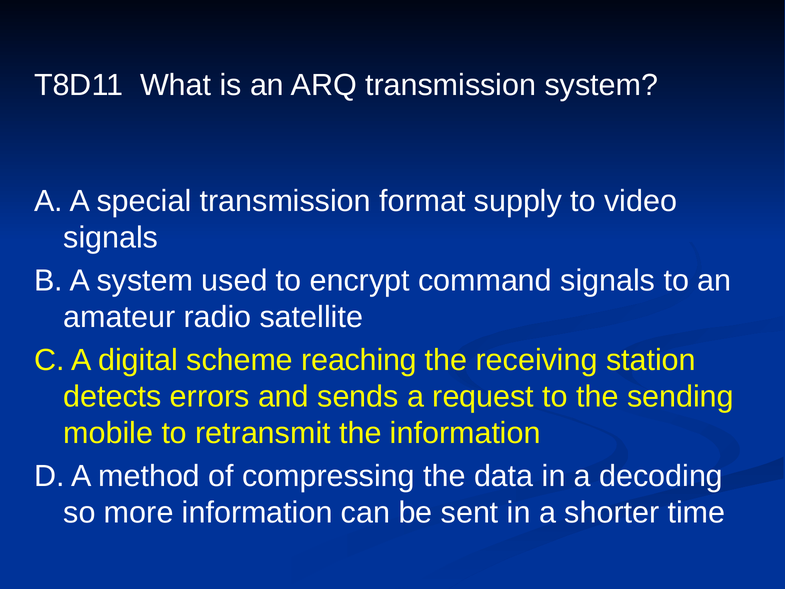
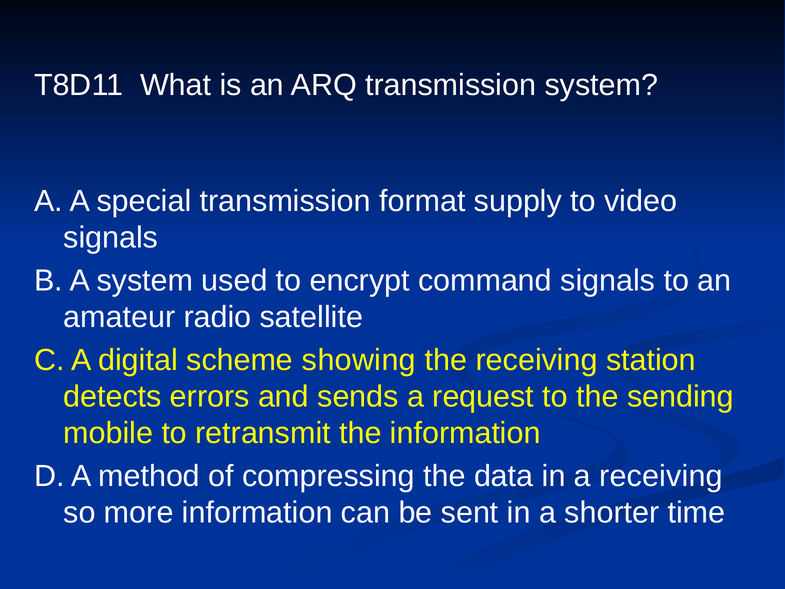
reaching: reaching -> showing (359, 360)
a decoding: decoding -> receiving (661, 476)
